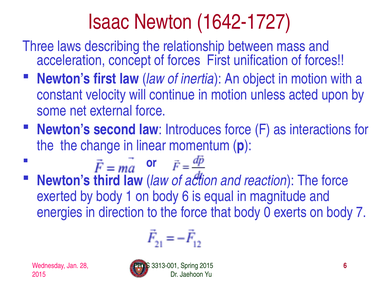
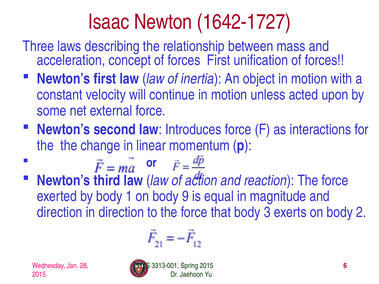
body 6: 6 -> 9 (185, 197)
energies: energies -> direction (60, 212)
0: 0 -> 3 (267, 212)
7: 7 -> 2 (361, 212)
